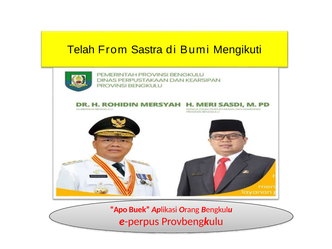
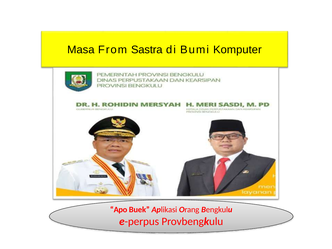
Telah: Telah -> Masa (81, 50)
Mengikuti: Mengikuti -> Komputer (237, 50)
